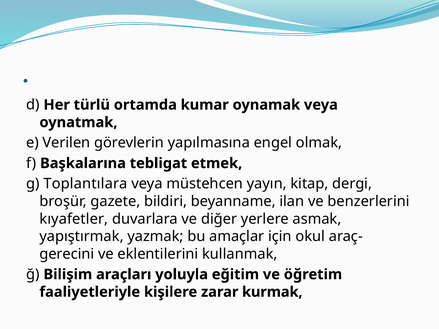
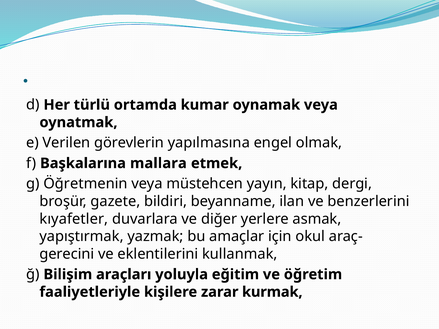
tebligat: tebligat -> mallara (158, 163)
Toplantılara: Toplantılara -> Öğretmenin (86, 184)
